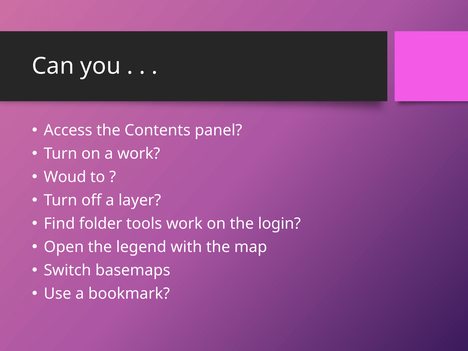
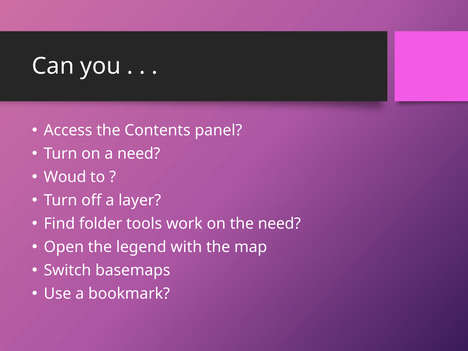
a work: work -> need (139, 154)
the login: login -> need (279, 224)
